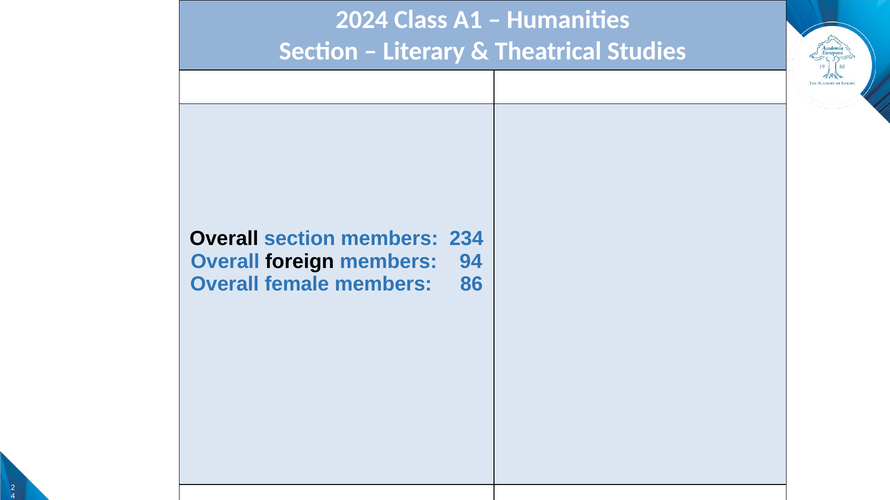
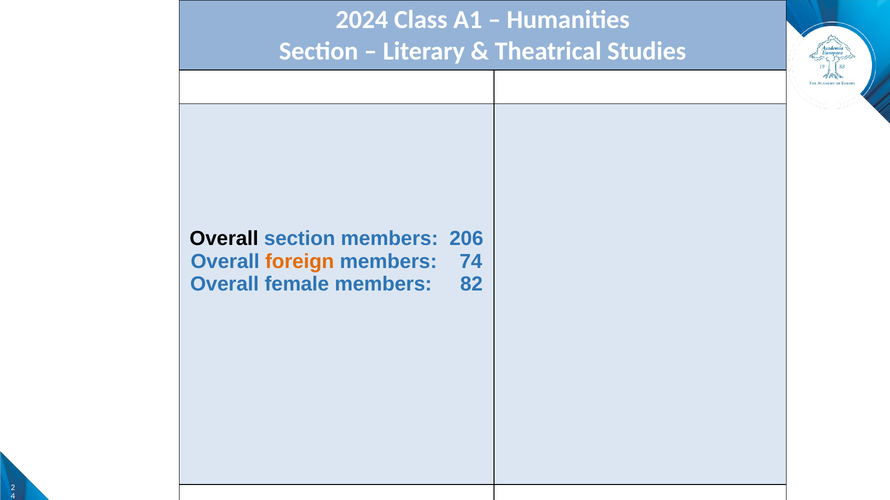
234: 234 -> 206 (466, 239)
foreign colour: black -> orange (300, 262)
94: 94 -> 74 (471, 262)
86: 86 -> 82 (471, 285)
